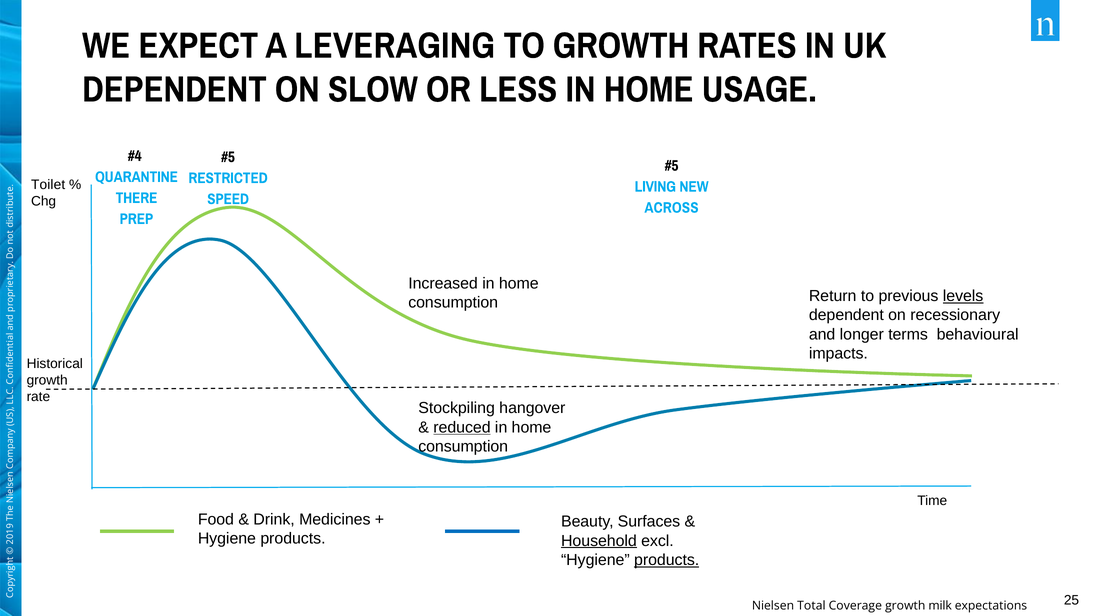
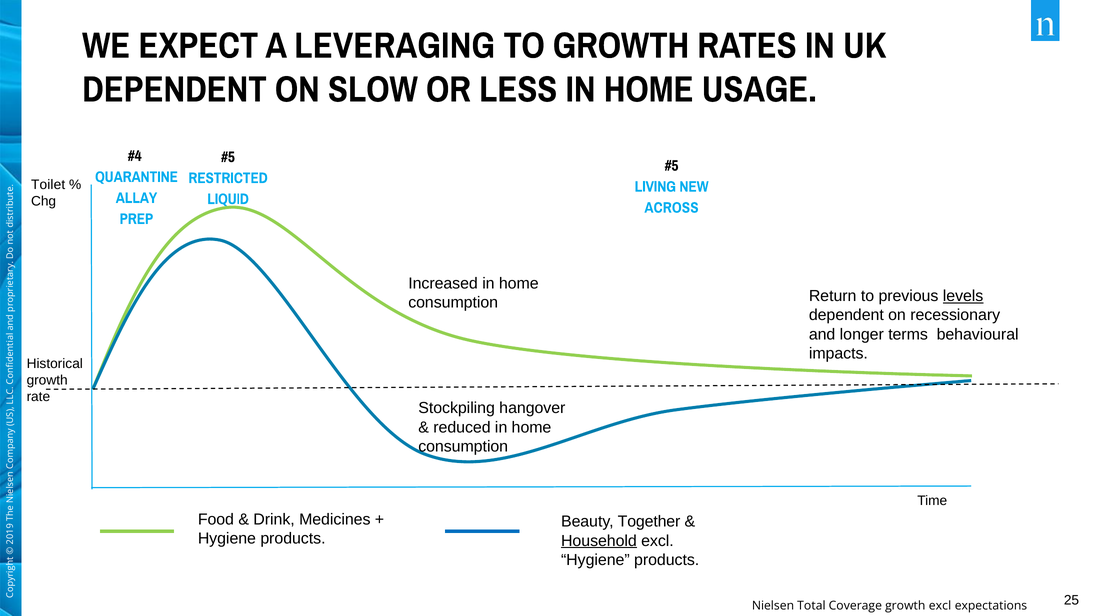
THERE: THERE -> ALLAY (137, 198)
SPEED: SPEED -> LIQUID (228, 199)
reduced underline: present -> none (462, 427)
Surfaces: Surfaces -> Together (649, 522)
products underline: present -> none (667, 560)
growth milk: milk -> excl (940, 605)
